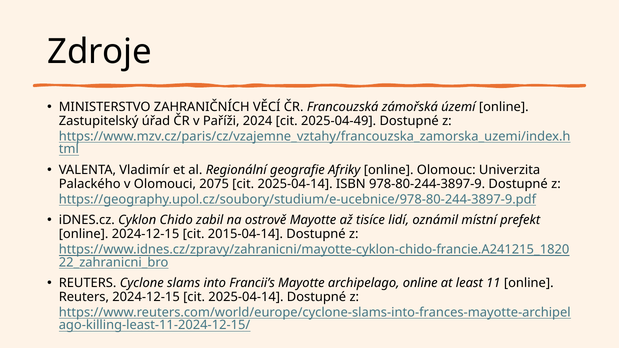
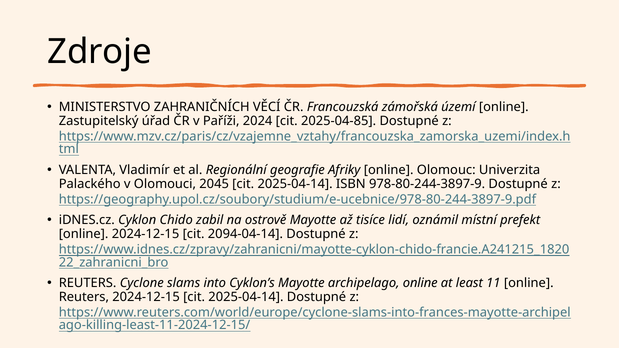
2025-04-49: 2025-04-49 -> 2025-04-85 (339, 121)
2075: 2075 -> 2045 (214, 184)
2015-04-14: 2015-04-14 -> 2094-04-14 (245, 234)
Francii’s: Francii’s -> Cyklon’s (252, 283)
